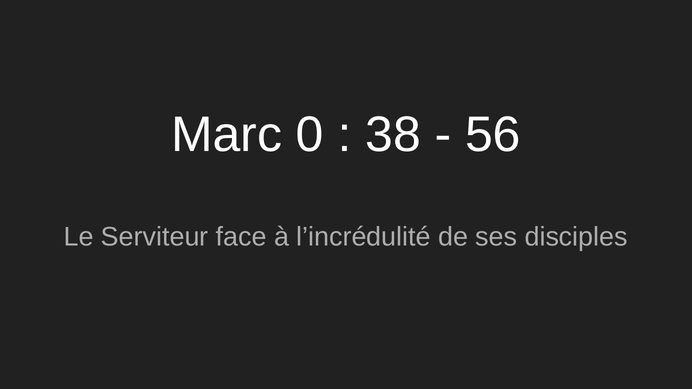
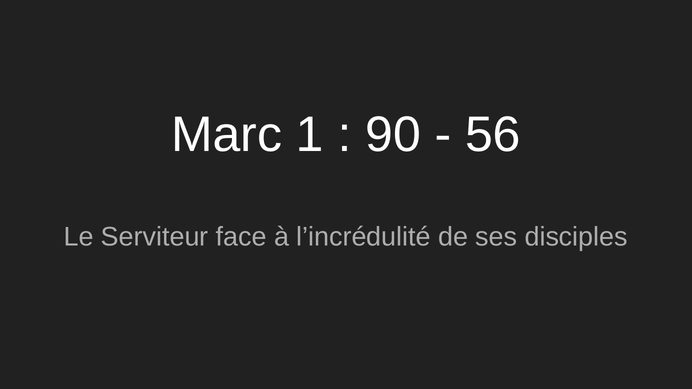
0: 0 -> 1 (310, 135)
38: 38 -> 90 (393, 135)
